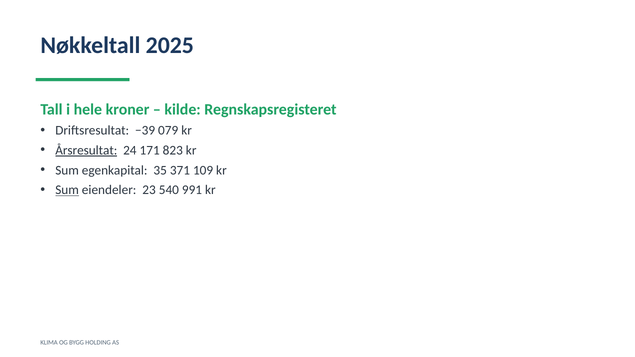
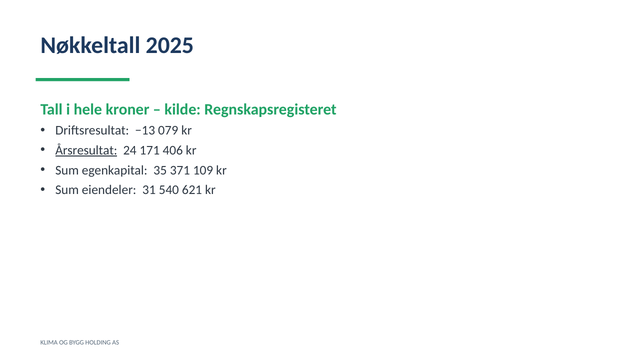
−39: −39 -> −13 (145, 131)
823: 823 -> 406 (173, 150)
Sum underline: present -> none (67, 190)
23: 23 -> 31 (149, 190)
991: 991 -> 621 (192, 190)
